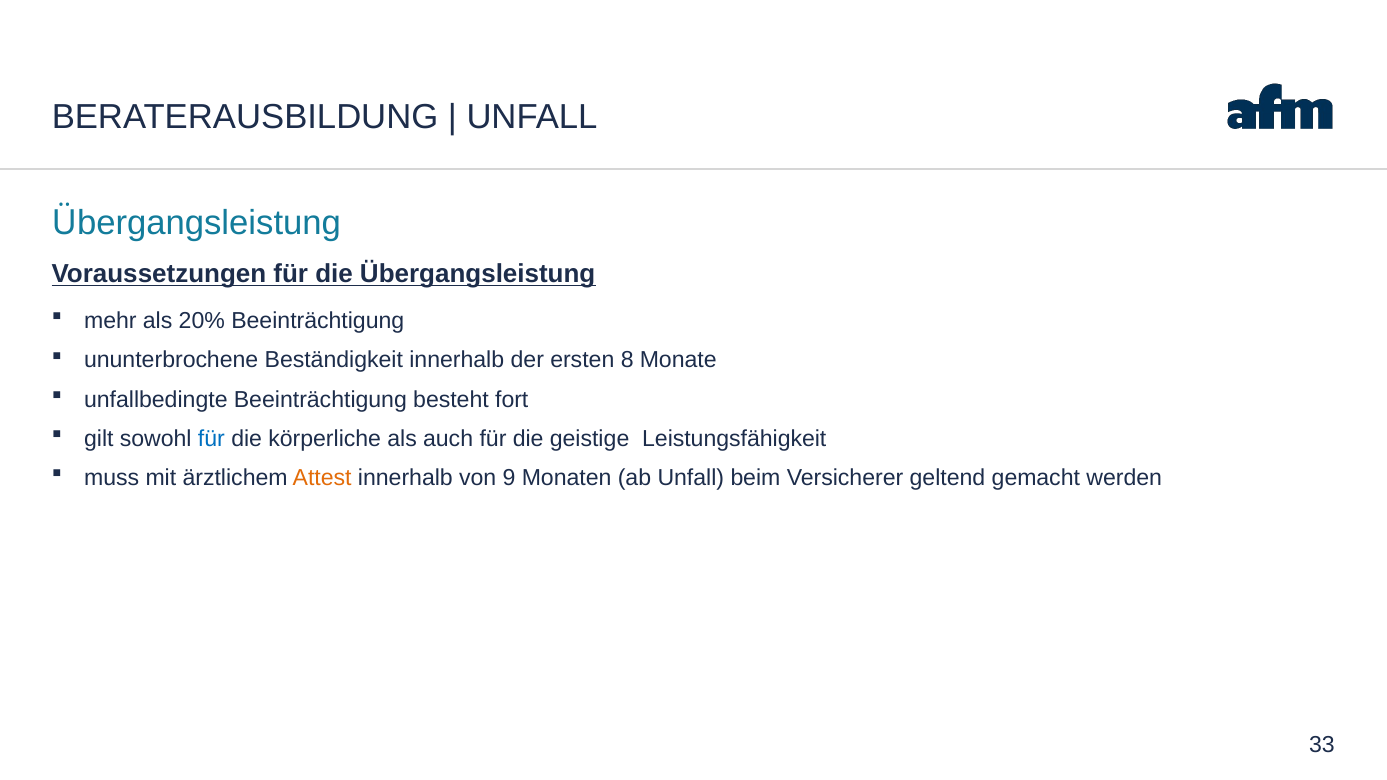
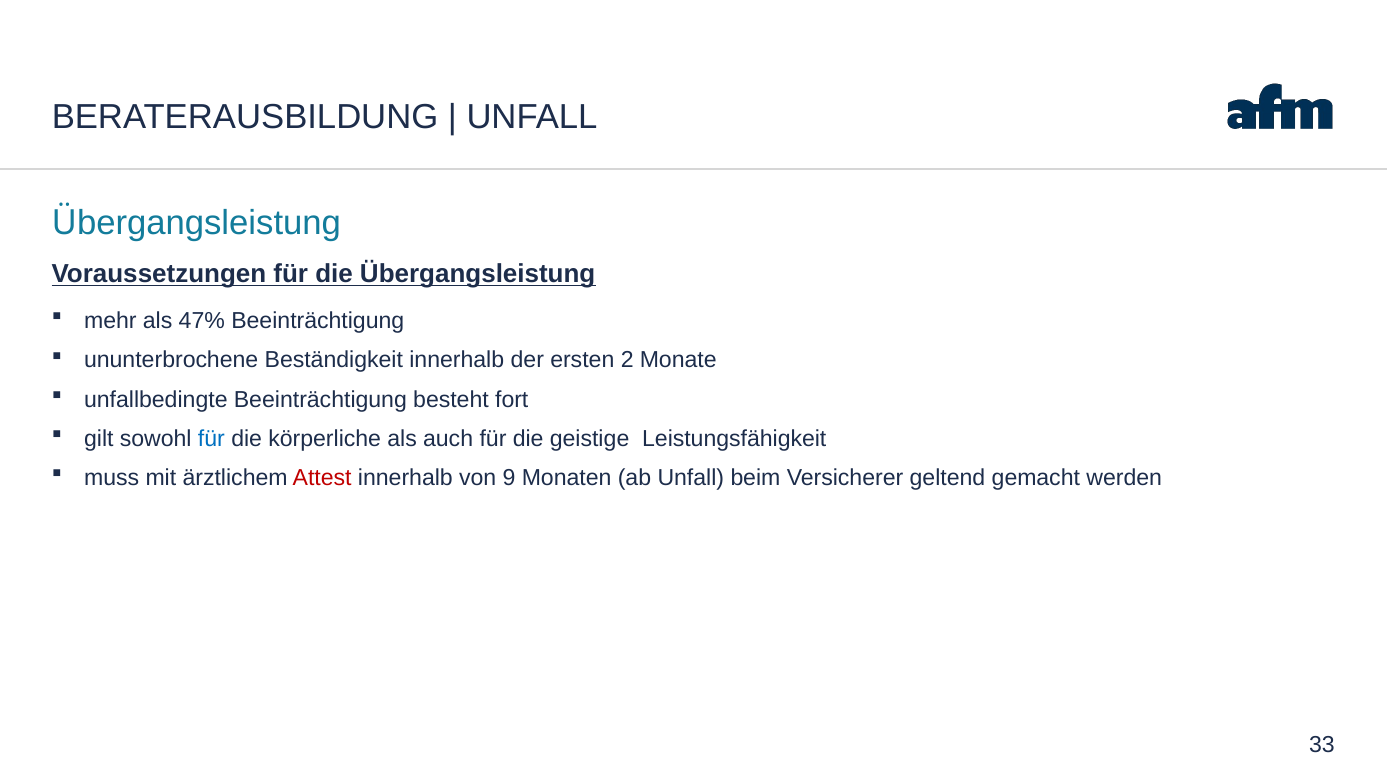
20%: 20% -> 47% (202, 321)
8: 8 -> 2 (627, 360)
Attest colour: orange -> red (322, 478)
